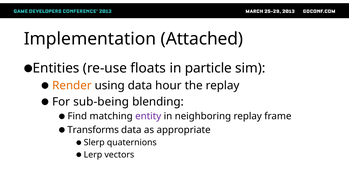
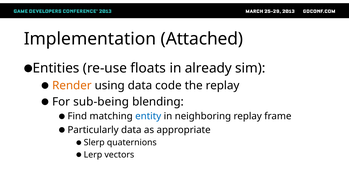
particle: particle -> already (208, 68)
hour: hour -> code (168, 86)
entity colour: purple -> blue (148, 116)
Transforms: Transforms -> Particularly (93, 130)
